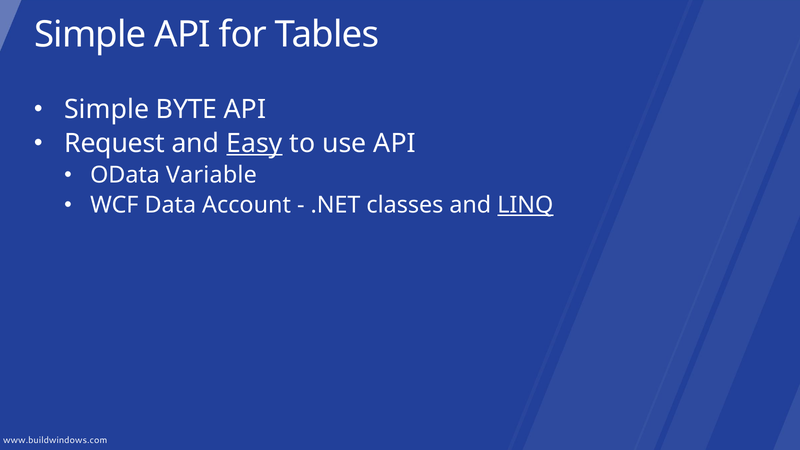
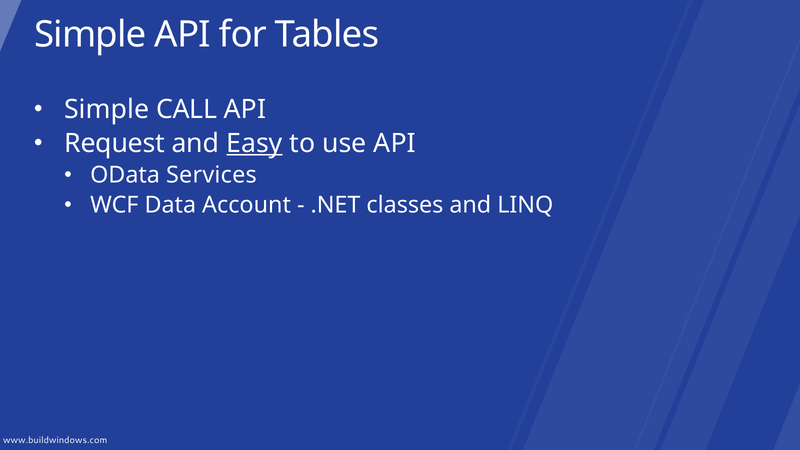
BYTE: BYTE -> CALL (187, 109)
Variable: Variable -> Services (211, 175)
LINQ underline: present -> none (525, 205)
